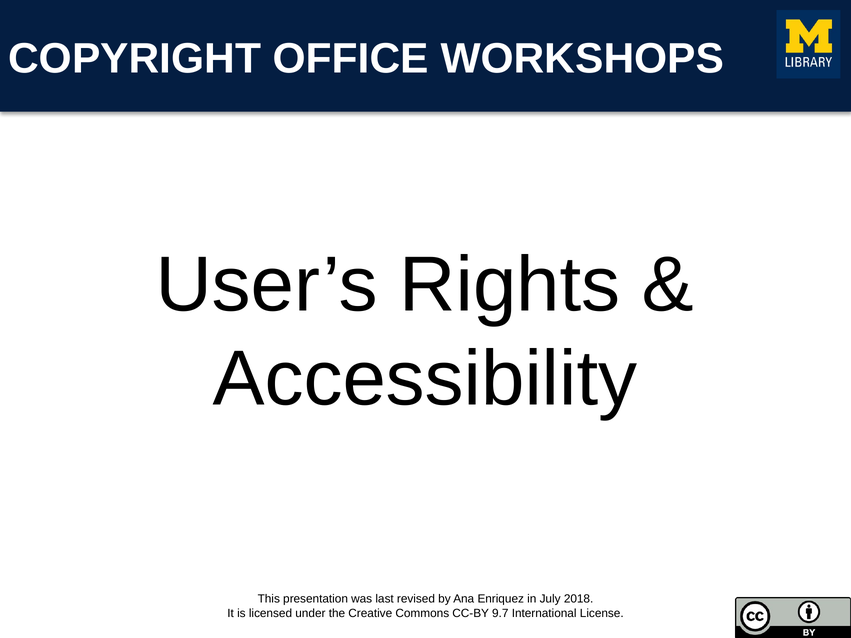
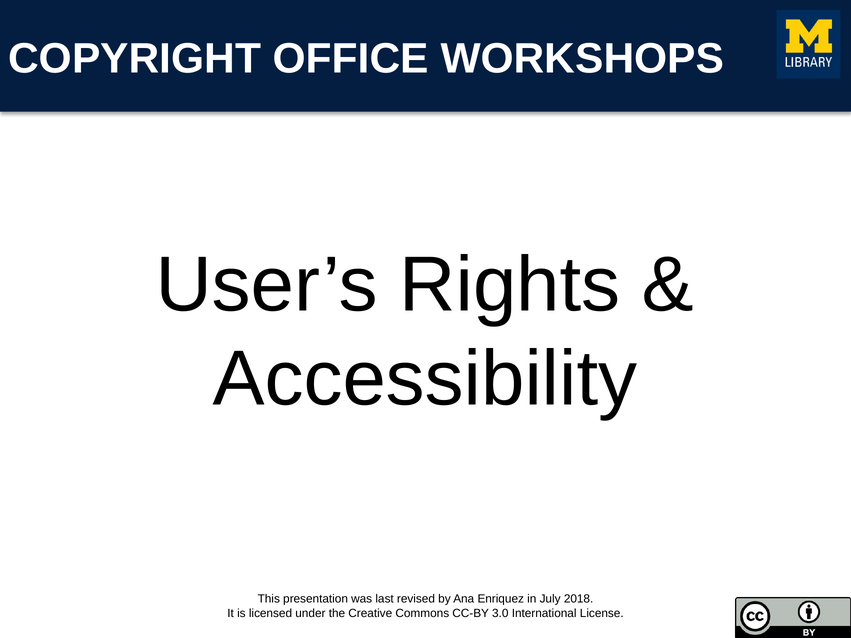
9.7: 9.7 -> 3.0 (500, 613)
